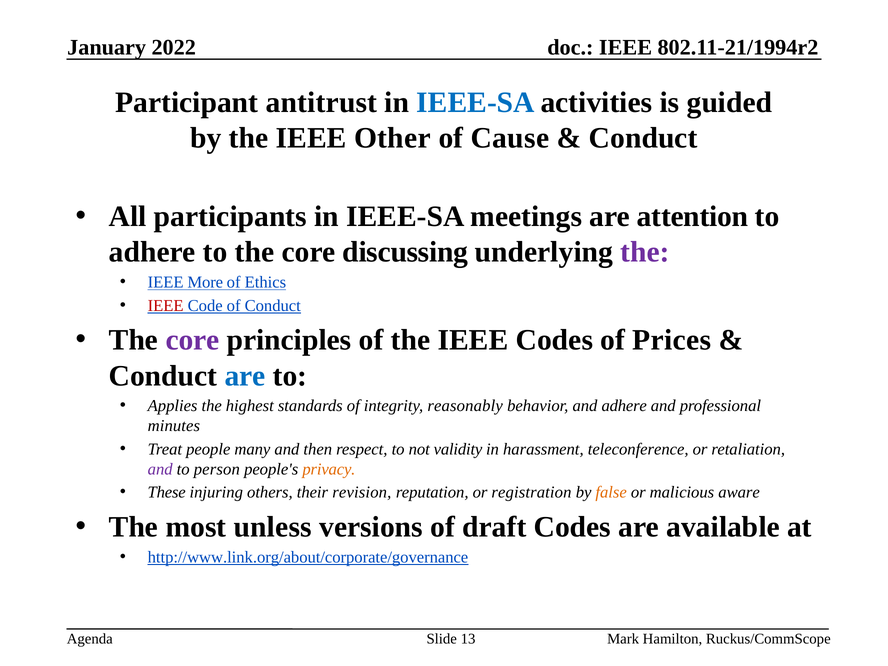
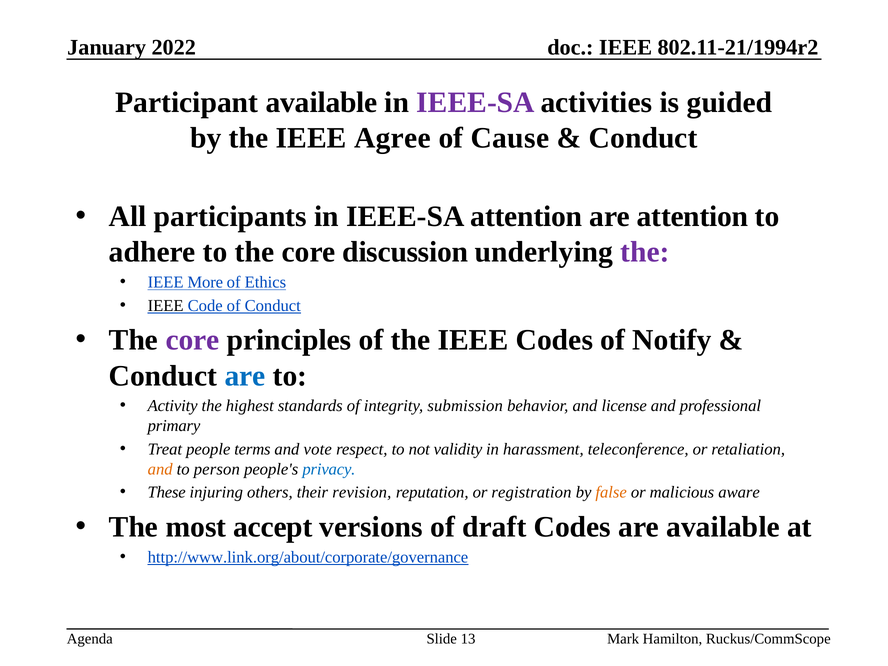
Participant antitrust: antitrust -> available (322, 103)
IEEE-SA colour: blue -> purple (476, 103)
Other: Other -> Agree (392, 138)
IEEE-SA meetings: meetings -> attention (526, 217)
discussing: discussing -> discussion (405, 252)
IEEE colour: red -> black (166, 306)
Prices: Prices -> Notify (672, 340)
Applies: Applies -> Activity (173, 406)
reasonably: reasonably -> submission (465, 406)
and adhere: adhere -> license (624, 406)
minutes: minutes -> primary (174, 426)
many: many -> terms (252, 449)
then: then -> vote (318, 449)
and colour: purple -> orange (160, 469)
privacy colour: orange -> blue (329, 469)
unless: unless -> accept (273, 527)
